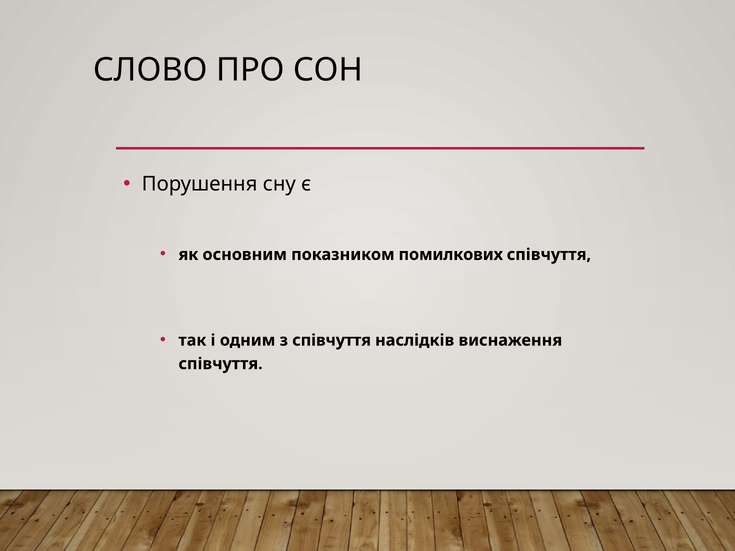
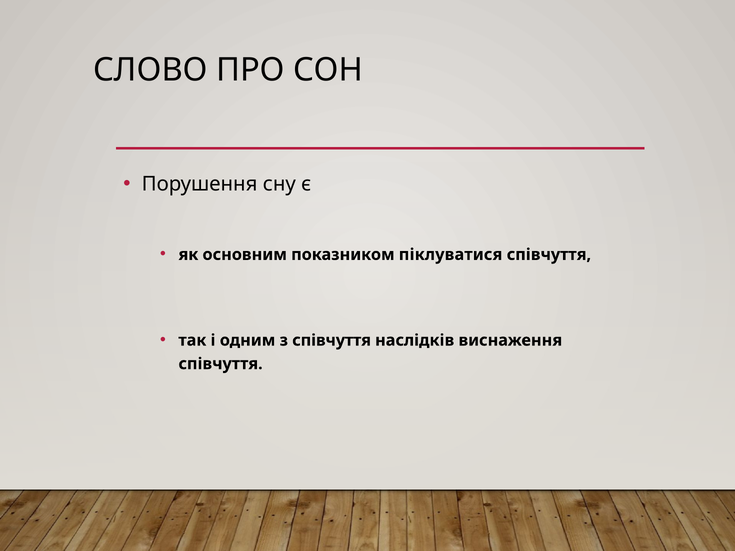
помилкових: помилкових -> піклуватися (451, 255)
